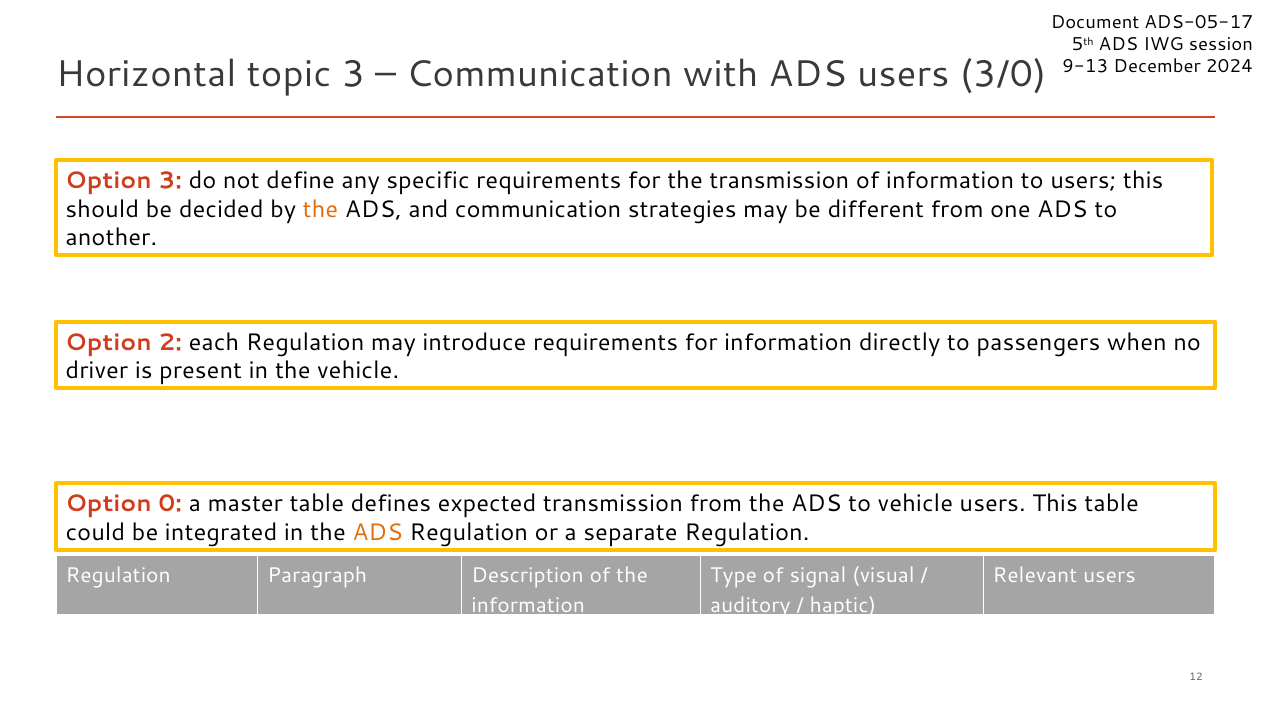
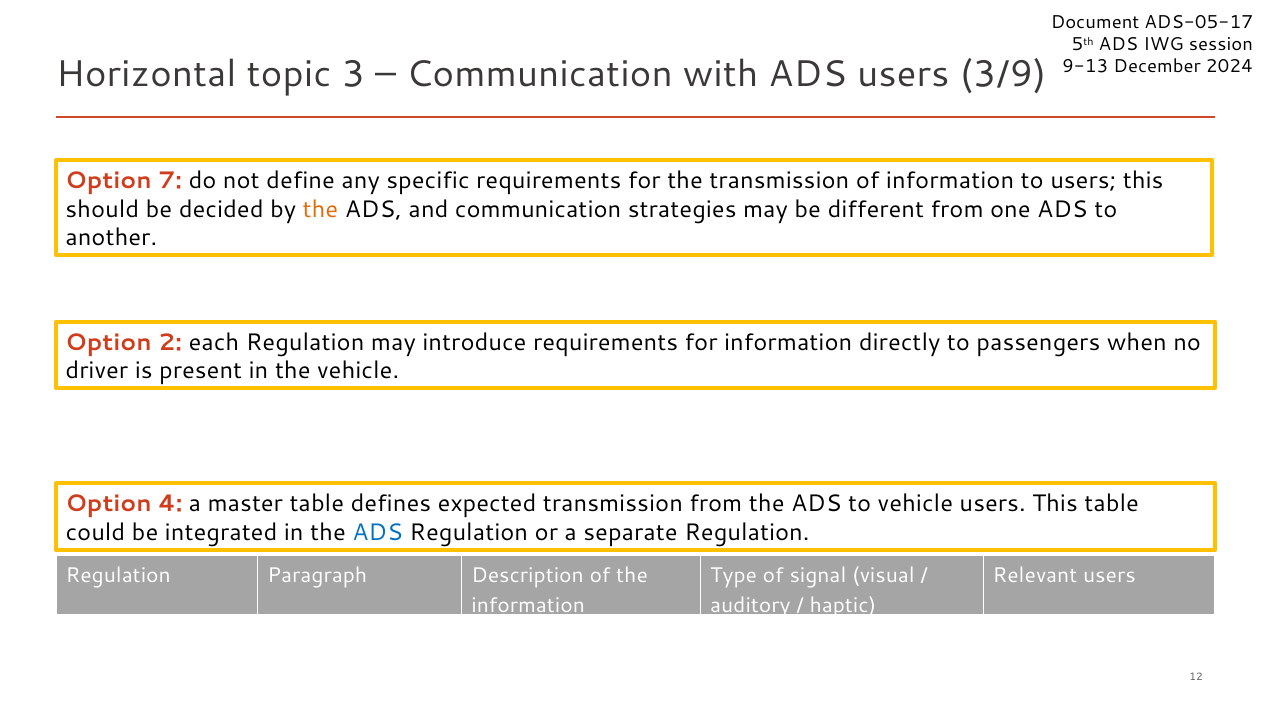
3/0: 3/0 -> 3/9 (1003, 74)
Option 3: 3 -> 7 (170, 181)
0: 0 -> 4 (170, 504)
ADS colour: orange -> blue (378, 532)
